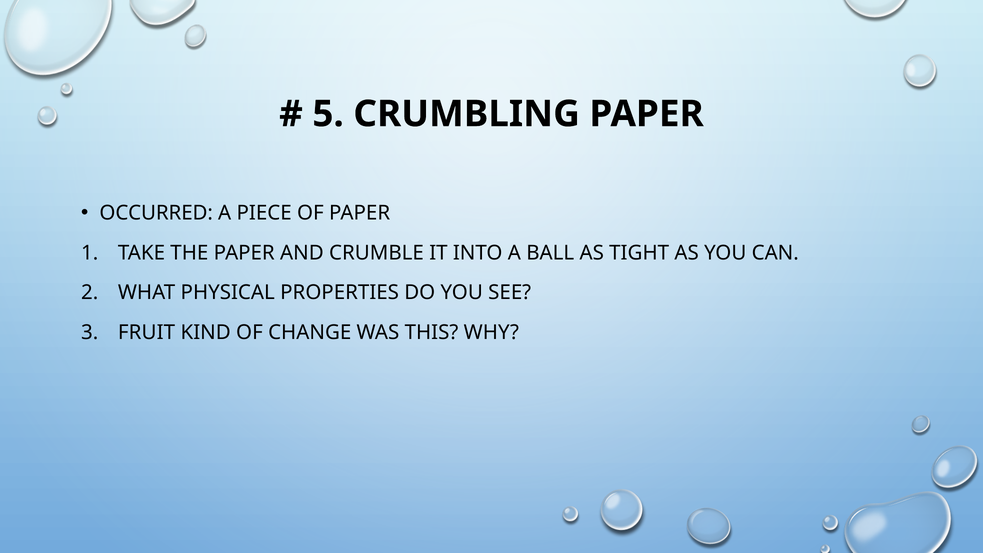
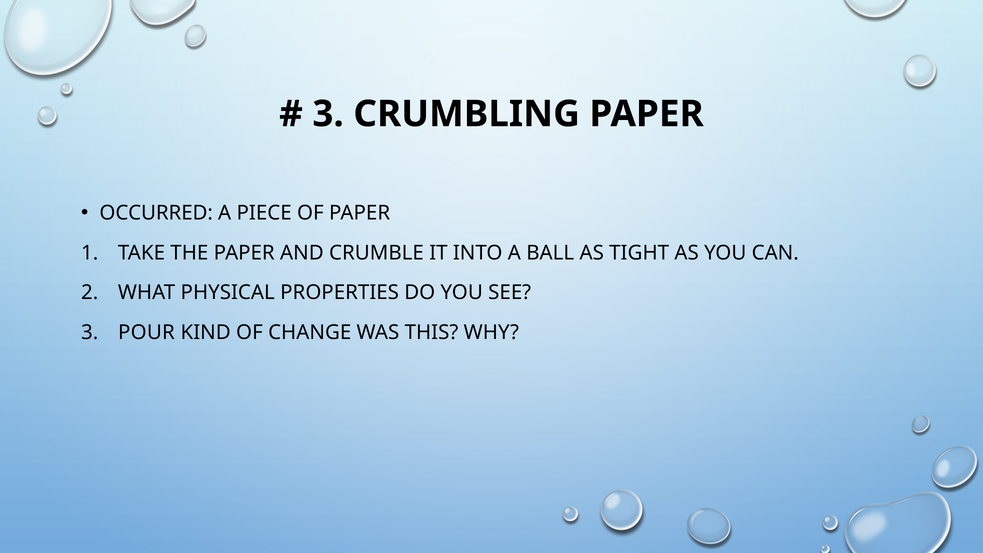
5: 5 -> 3 (328, 114)
FRUIT: FRUIT -> POUR (146, 332)
